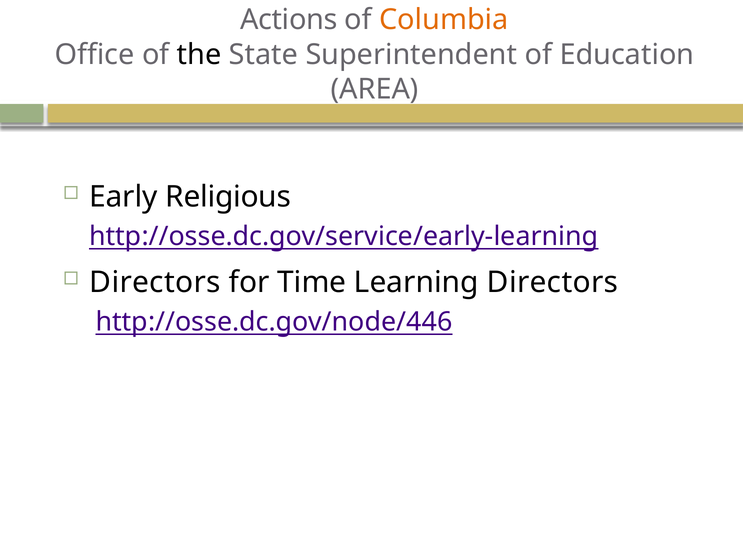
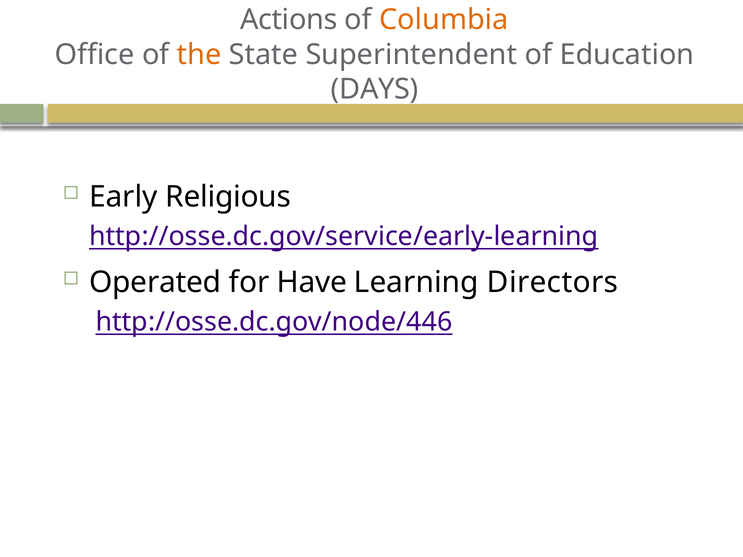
the colour: black -> orange (199, 55)
AREA: AREA -> DAYS (375, 89)
Directors: Directors -> Operated (155, 283)
Time: Time -> Have (312, 283)
